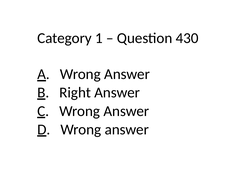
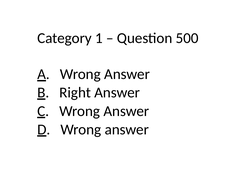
430: 430 -> 500 (187, 38)
